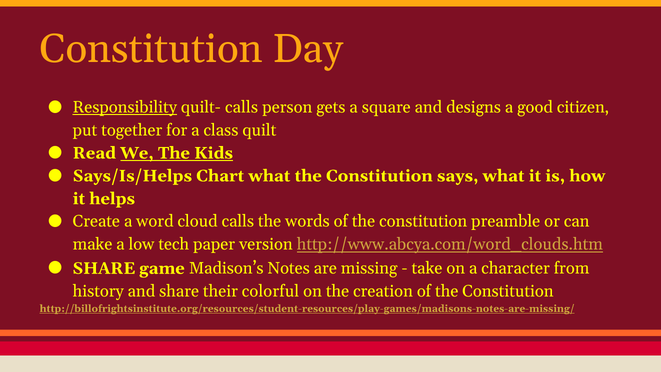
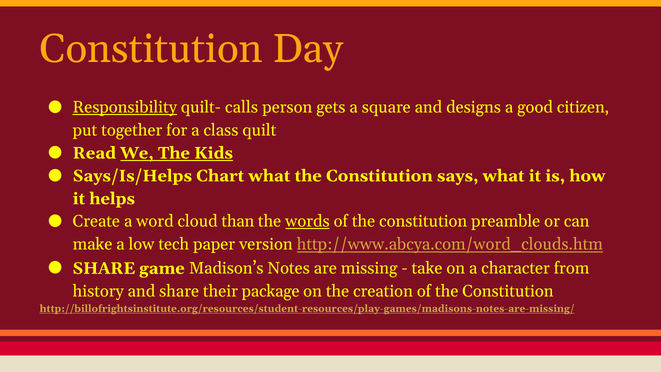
cloud calls: calls -> than (238, 221)
words underline: none -> present (307, 221)
colorful: colorful -> package (271, 291)
